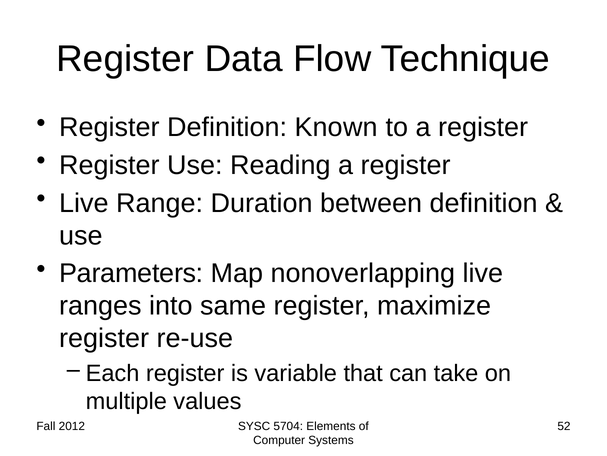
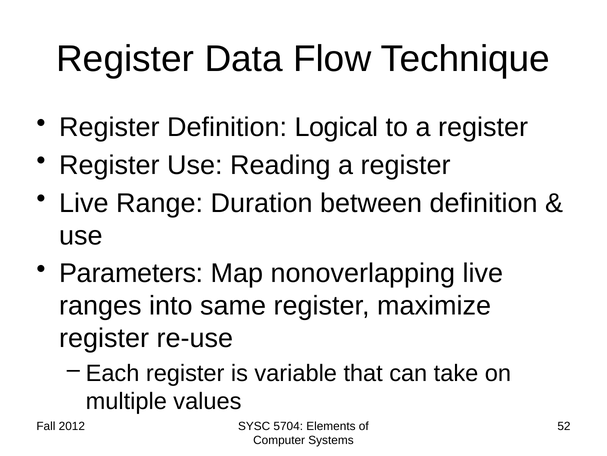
Known: Known -> Logical (336, 127)
